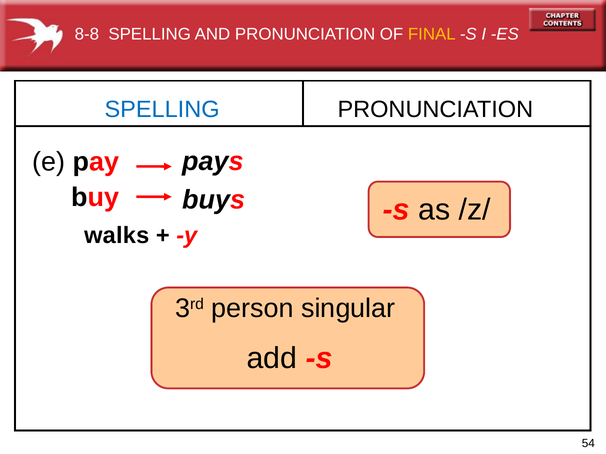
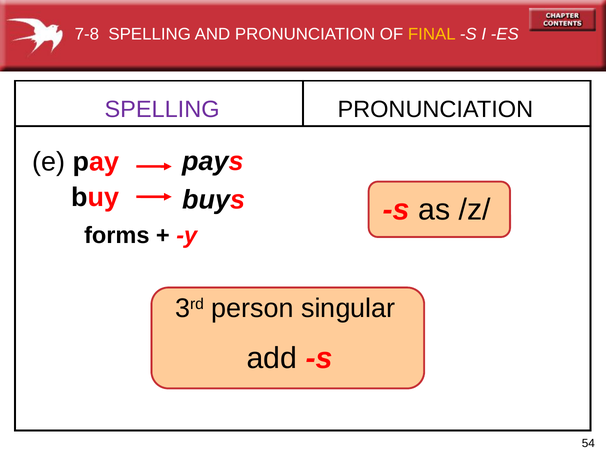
8-8: 8-8 -> 7-8 (87, 34)
SPELLING colour: blue -> purple (162, 110)
walks: walks -> forms (117, 236)
